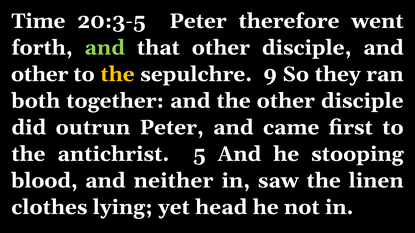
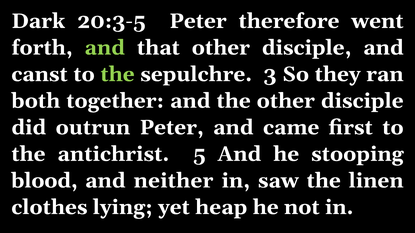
Time: Time -> Dark (38, 21)
other: other -> canst (40, 74)
the colour: yellow -> light green (118, 74)
9: 9 -> 3 (270, 74)
head: head -> heap (221, 208)
